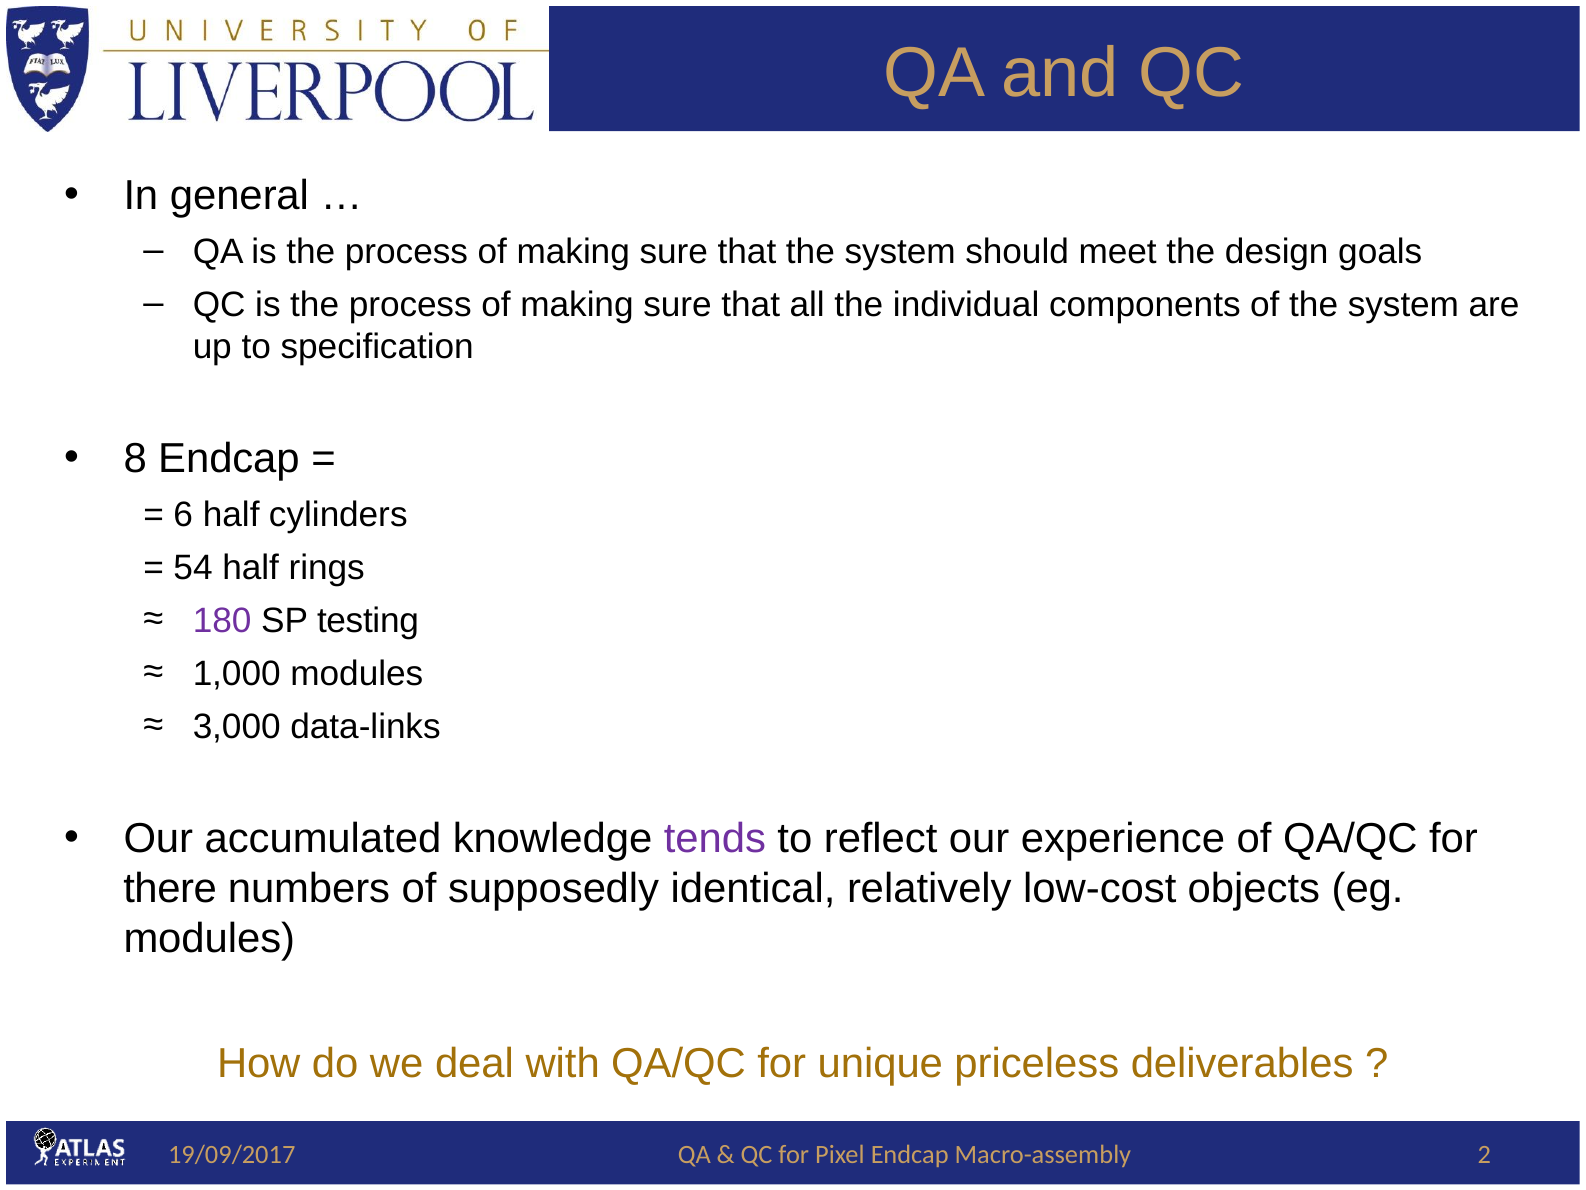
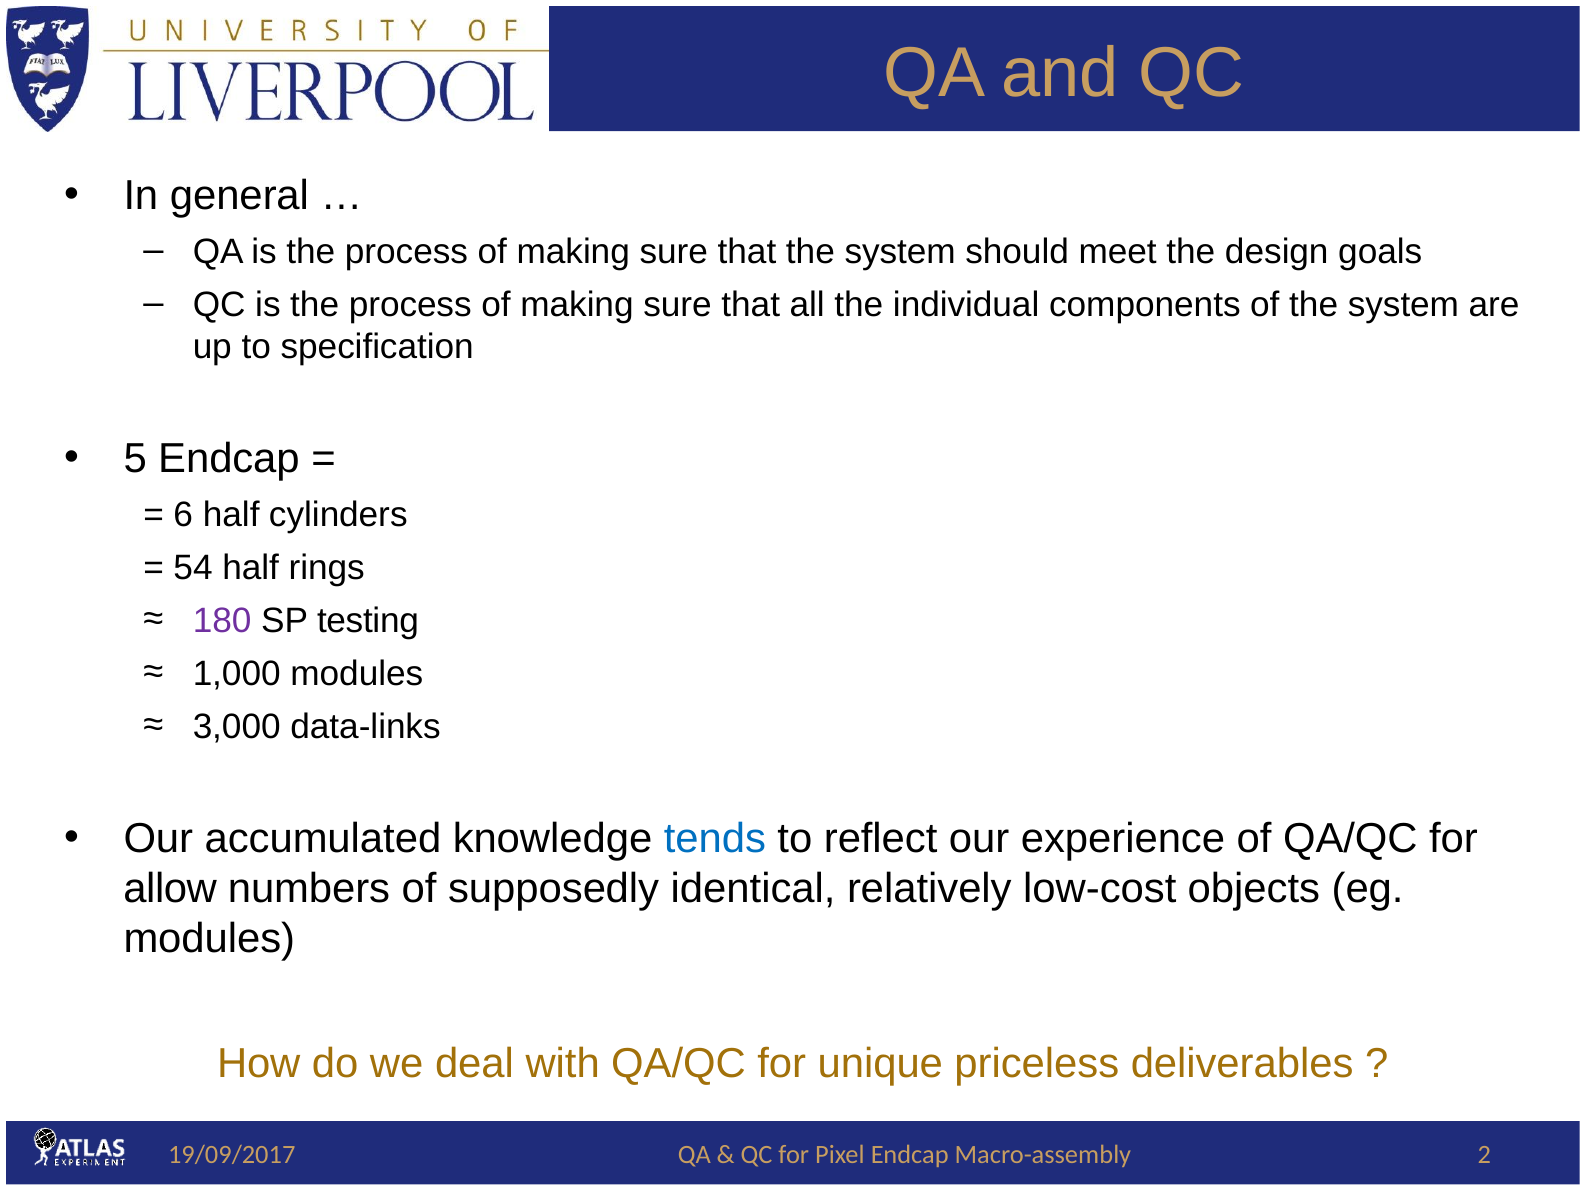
8: 8 -> 5 (135, 458)
tends colour: purple -> blue (715, 838)
there: there -> allow (170, 888)
